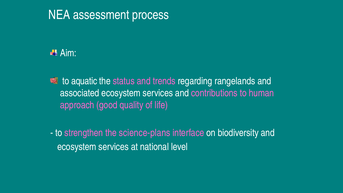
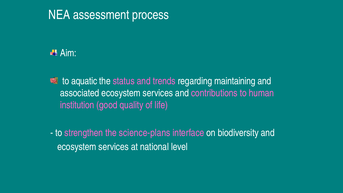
rangelands: rangelands -> maintaining (235, 81)
approach: approach -> institution (77, 105)
